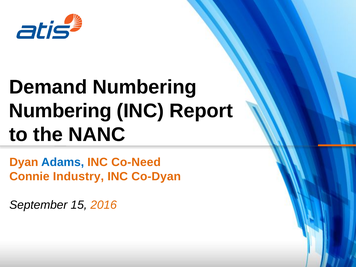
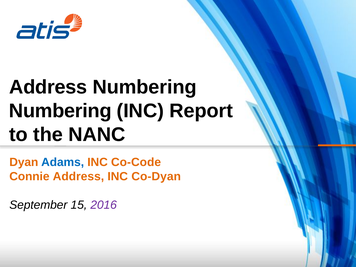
Demand: Demand -> Address (48, 87)
Co-Need: Co-Need -> Co-Code (136, 162)
Connie Industry: Industry -> Address (78, 176)
2016 colour: orange -> purple (104, 205)
